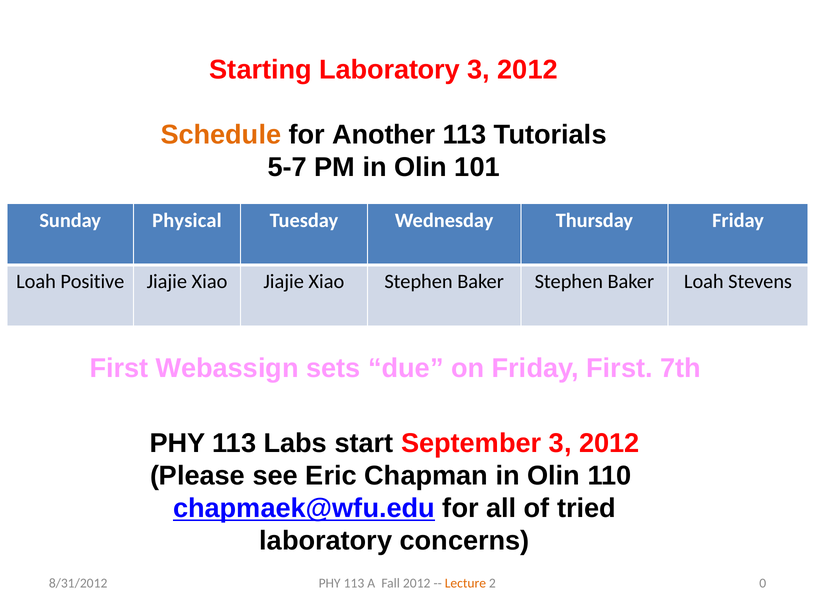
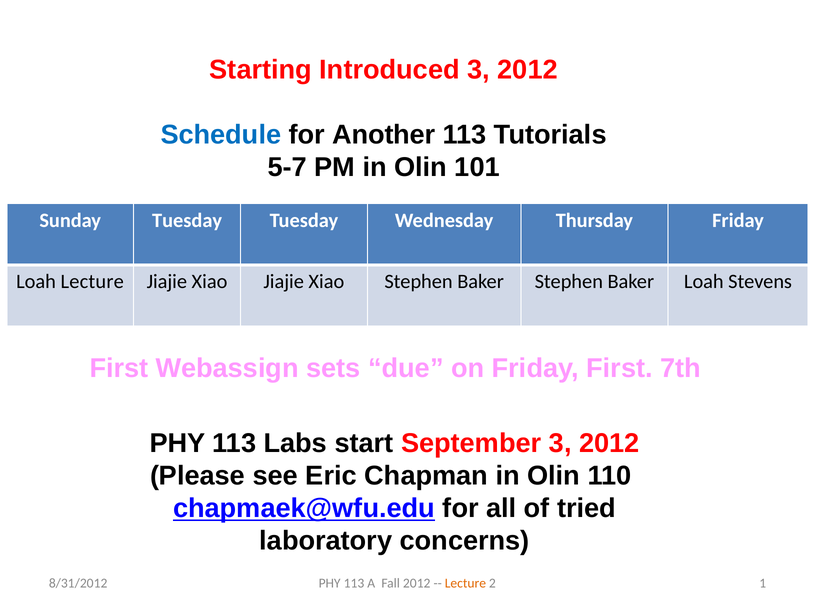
Starting Laboratory: Laboratory -> Introduced (390, 70)
Schedule colour: orange -> blue (221, 135)
Sunday Physical: Physical -> Tuesday (187, 221)
Loah Positive: Positive -> Lecture (92, 282)
0: 0 -> 1 (763, 584)
